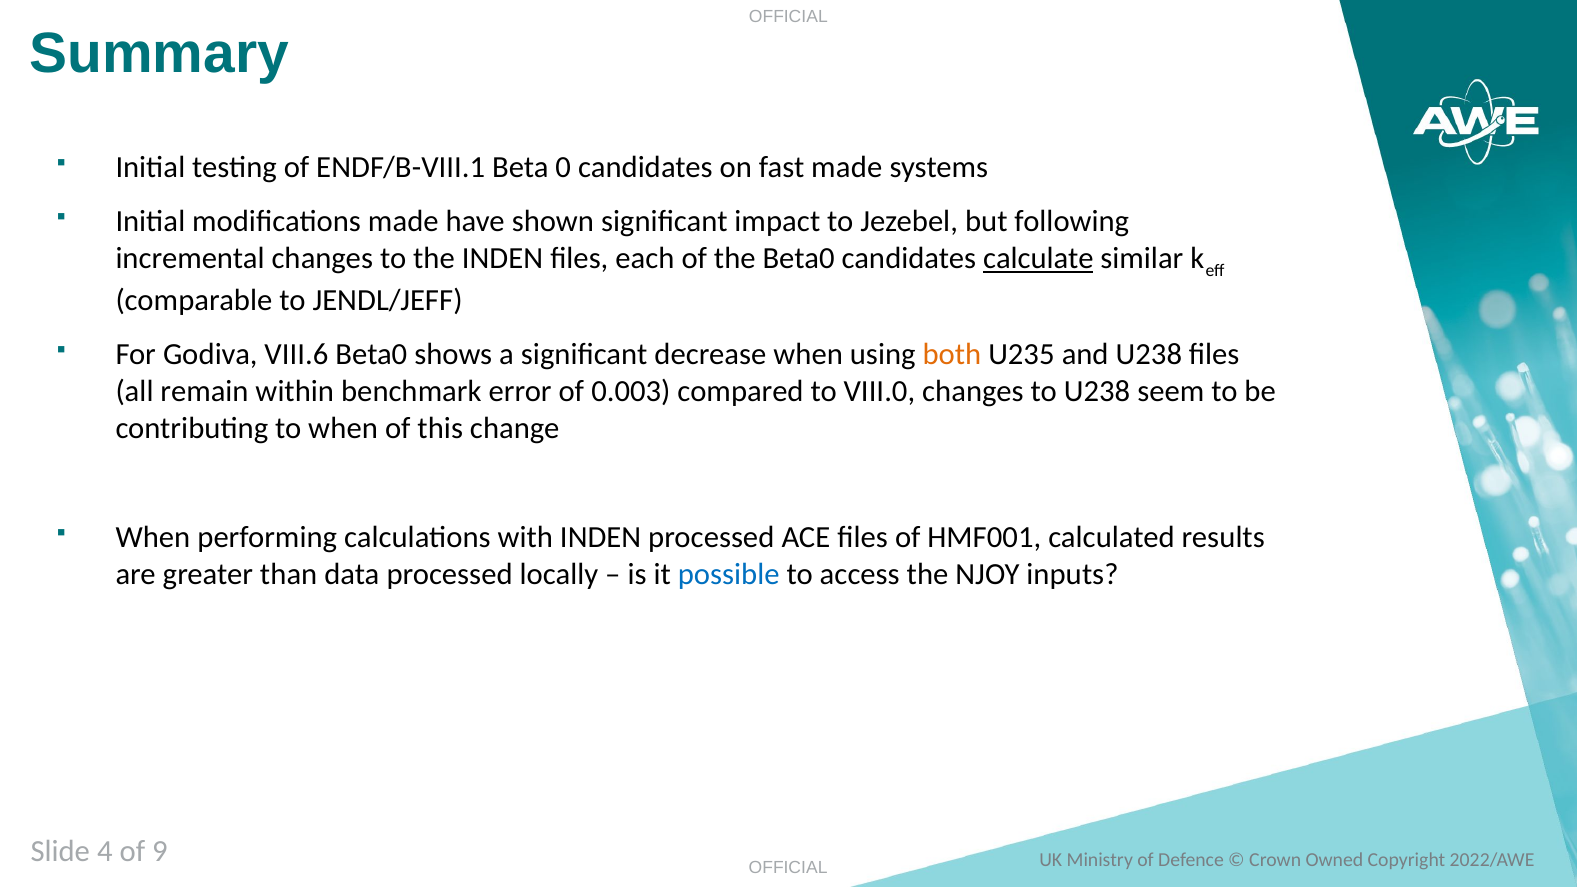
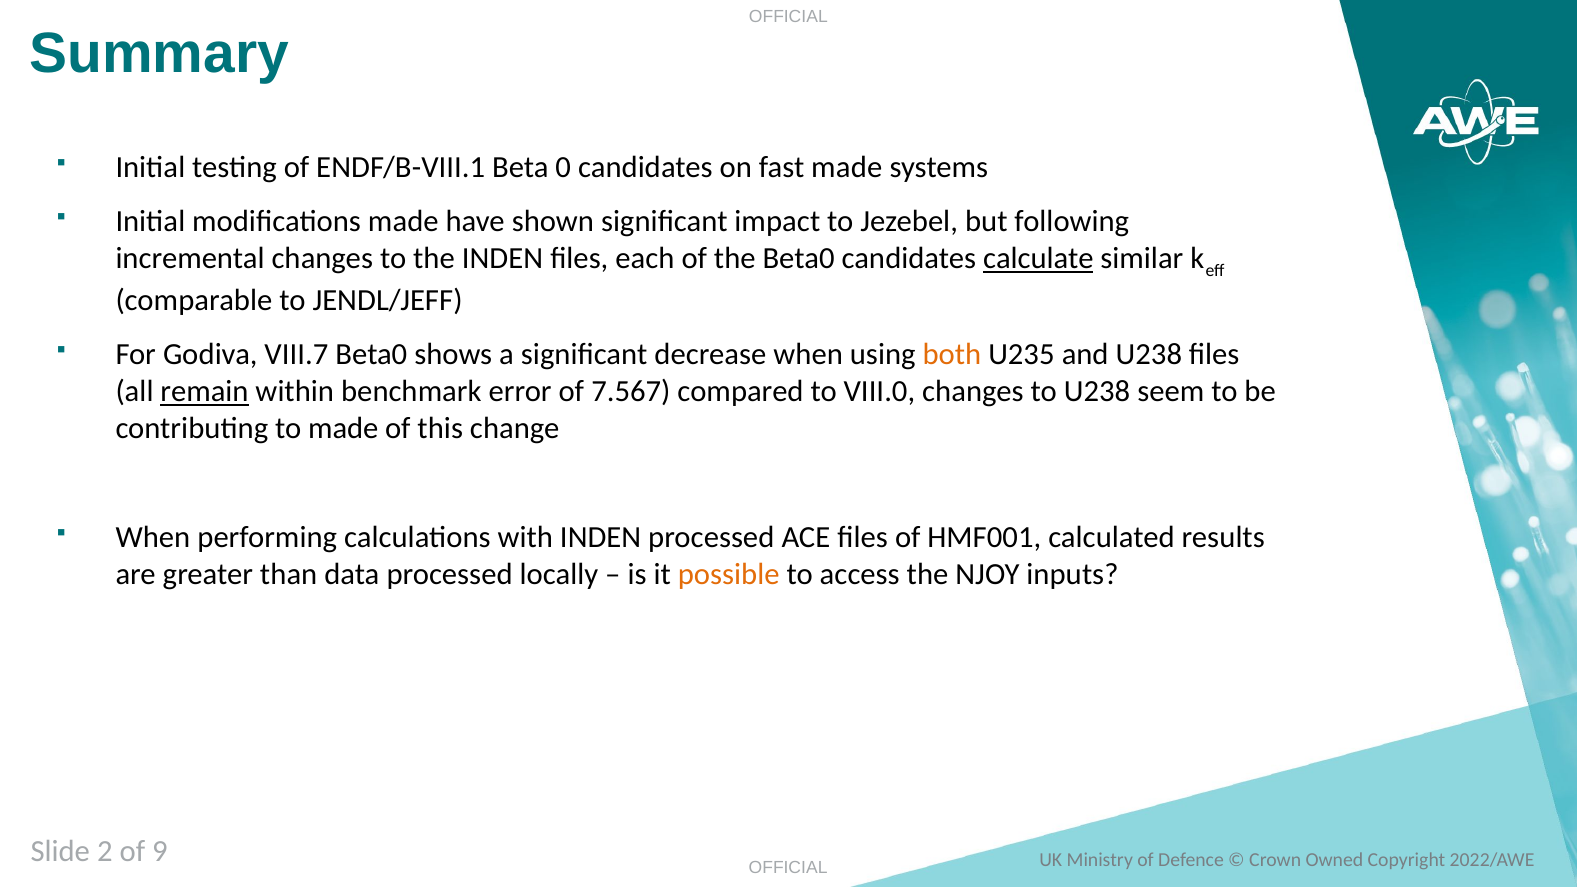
VIII.6: VIII.6 -> VIII.7 (296, 355)
remain underline: none -> present (204, 392)
0.003: 0.003 -> 7.567 (631, 392)
to when: when -> made (343, 429)
possible colour: blue -> orange (729, 574)
4: 4 -> 2 (105, 852)
